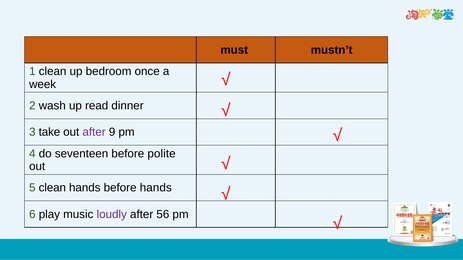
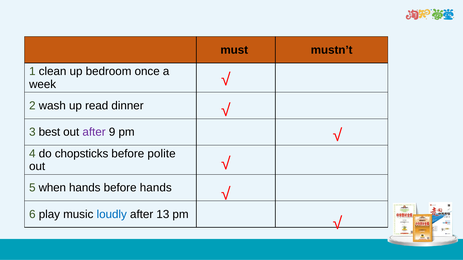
take: take -> best (49, 132)
seventeen: seventeen -> chopsticks (82, 154)
5 clean: clean -> when (52, 188)
loudly colour: purple -> blue (112, 215)
56: 56 -> 13 (163, 215)
